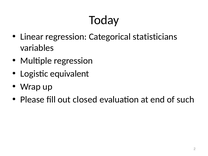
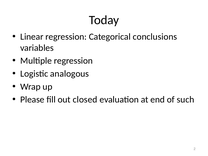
statisticians: statisticians -> conclusions (155, 37)
equivalent: equivalent -> analogous (70, 74)
